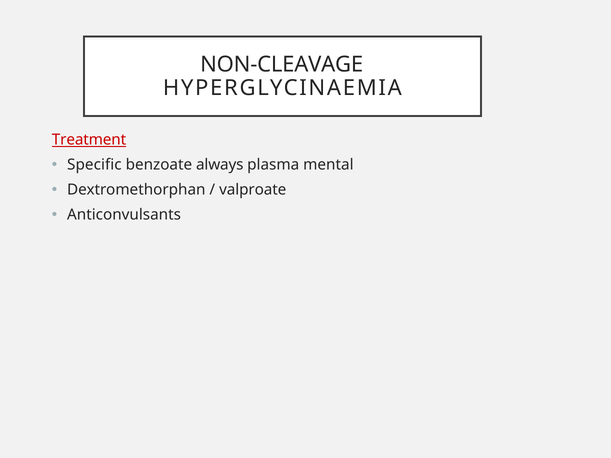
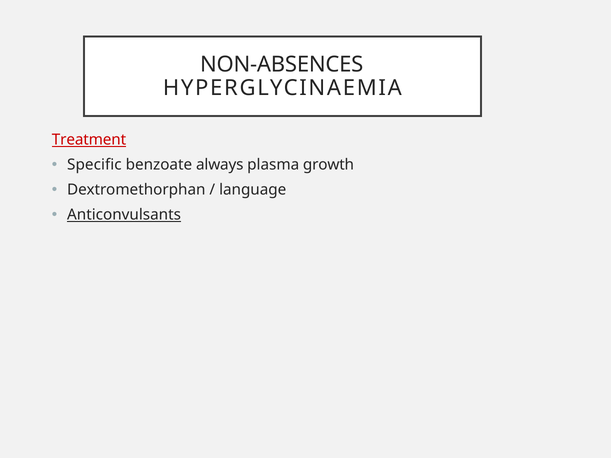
NON-CLEAVAGE: NON-CLEAVAGE -> NON-ABSENCES (282, 64)
mental: mental -> growth (328, 165)
valproate: valproate -> language (253, 190)
Anticonvulsants underline: none -> present (124, 215)
